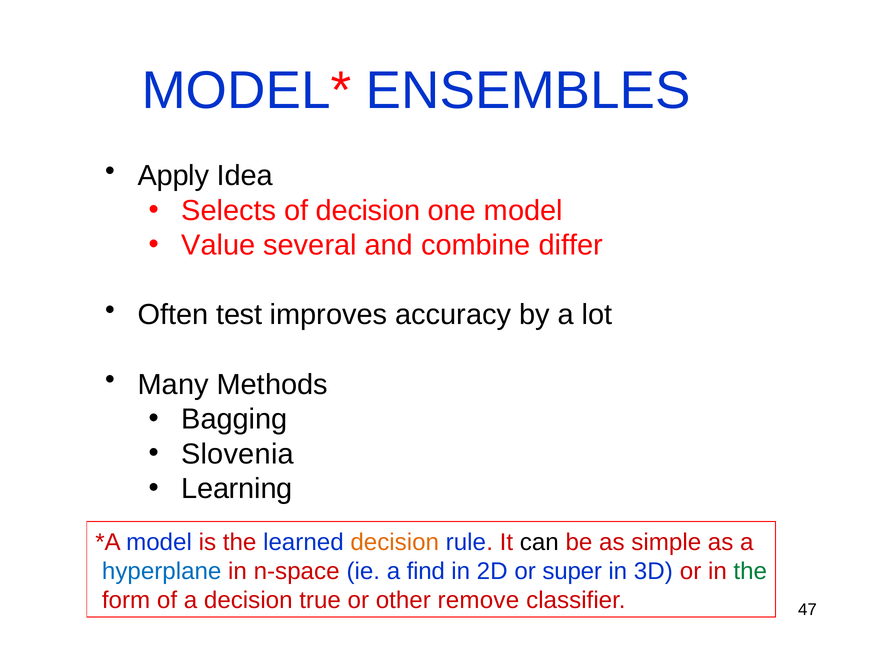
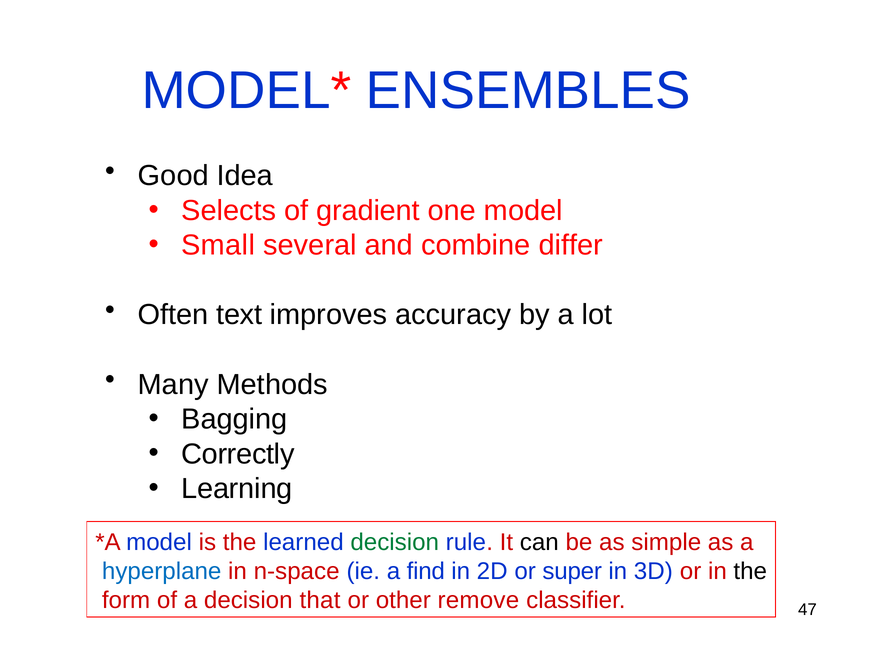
Apply: Apply -> Good (173, 176)
of decision: decision -> gradient (368, 210)
Value: Value -> Small (218, 245)
test: test -> text (239, 315)
Slovenia: Slovenia -> Correctly (238, 454)
decision colour: orange -> green (395, 542)
the colour: green -> black (750, 571)
true: true -> that (320, 600)
